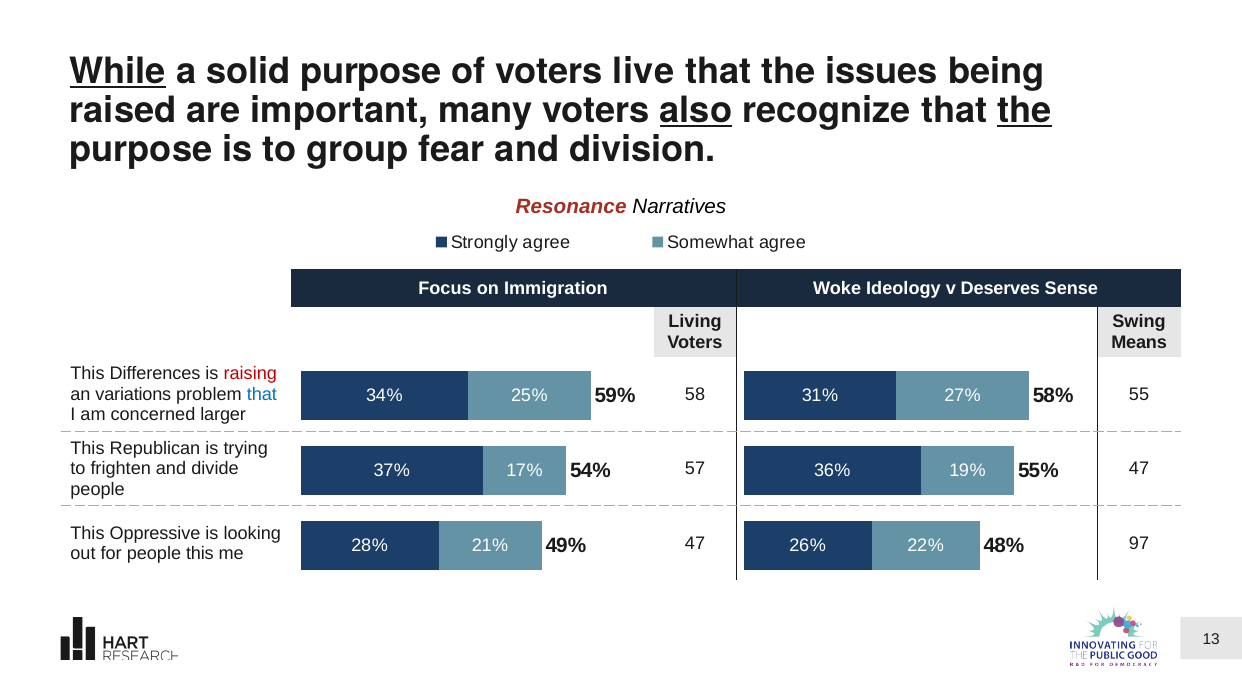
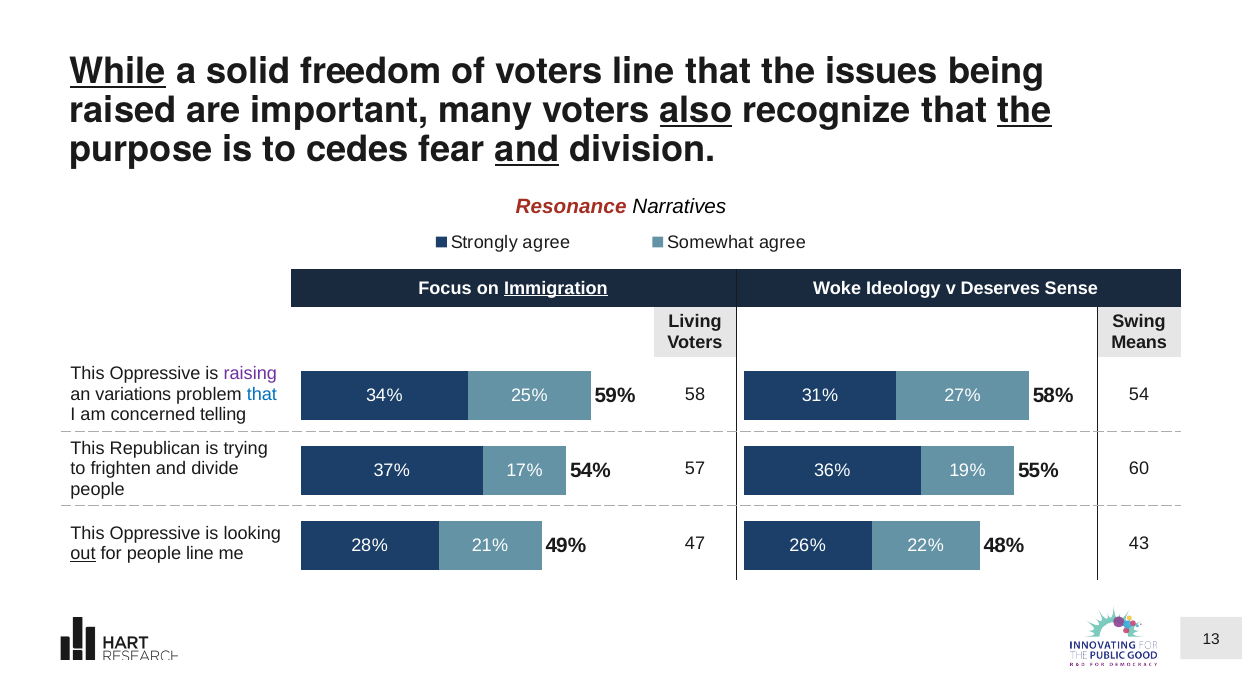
solid purpose: purpose -> freedom (371, 71)
voters live: live -> line (644, 71)
group: group -> cedes (358, 150)
and underline: none -> present (527, 150)
Immigration underline: none -> present (556, 288)
Differences: Differences -> Oppressive (155, 374)
raising colour: red -> purple (250, 374)
55: 55 -> 54 (1139, 394)
larger: larger -> telling (223, 414)
57 47: 47 -> 60 (1139, 469)
97: 97 -> 43 (1139, 543)
out underline: none -> present (83, 553)
people this: this -> line (200, 553)
